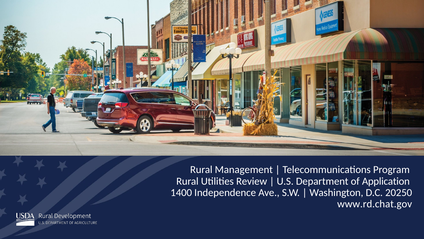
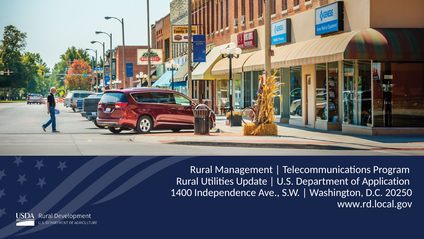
Review: Review -> Update (252, 181)
www.rd.chat.gov: www.rd.chat.gov -> www.rd.local.gov (375, 204)
